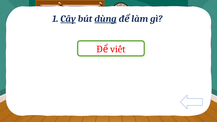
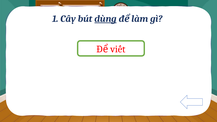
Cây underline: present -> none (68, 19)
